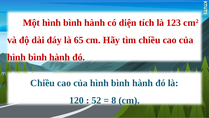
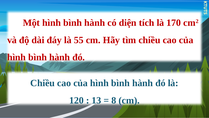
123: 123 -> 170 (174, 23)
65: 65 -> 55 (79, 40)
52: 52 -> 13 (96, 100)
